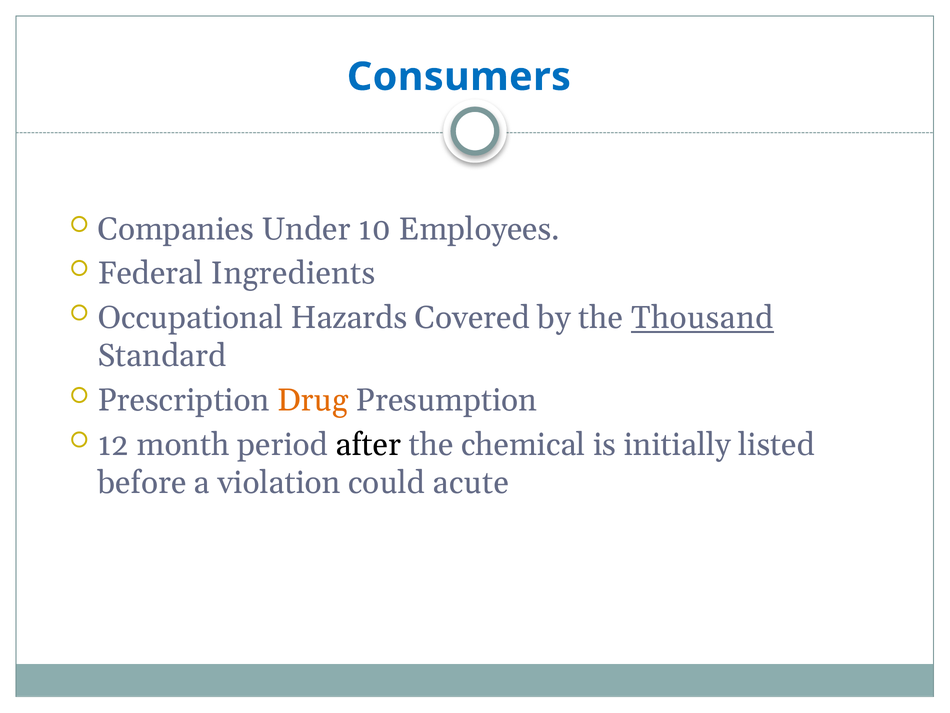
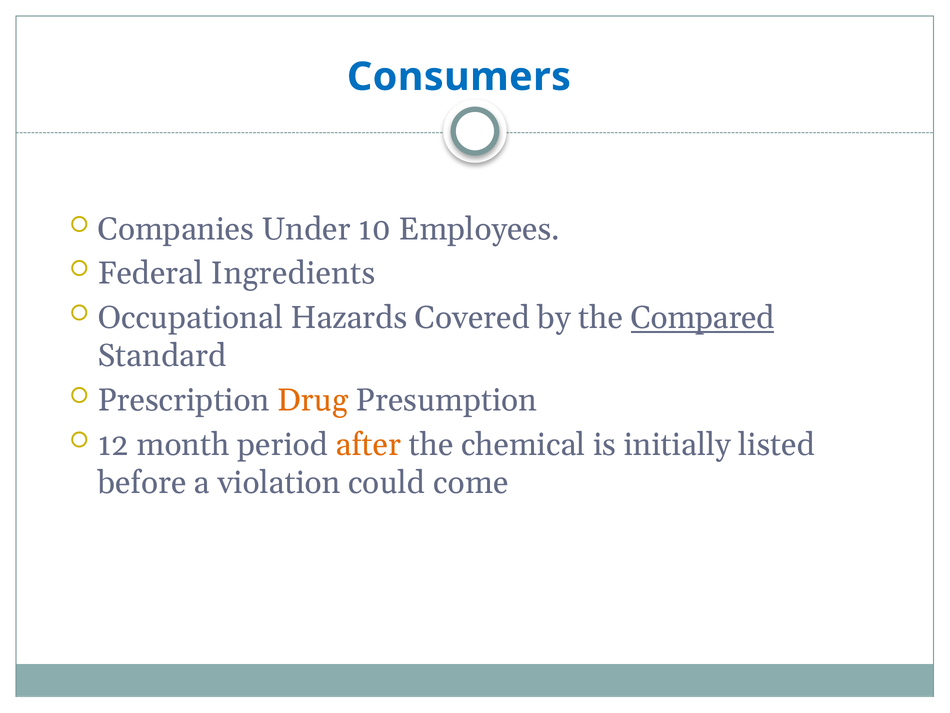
Thousand: Thousand -> Compared (703, 318)
after colour: black -> orange (368, 444)
acute: acute -> come (471, 482)
